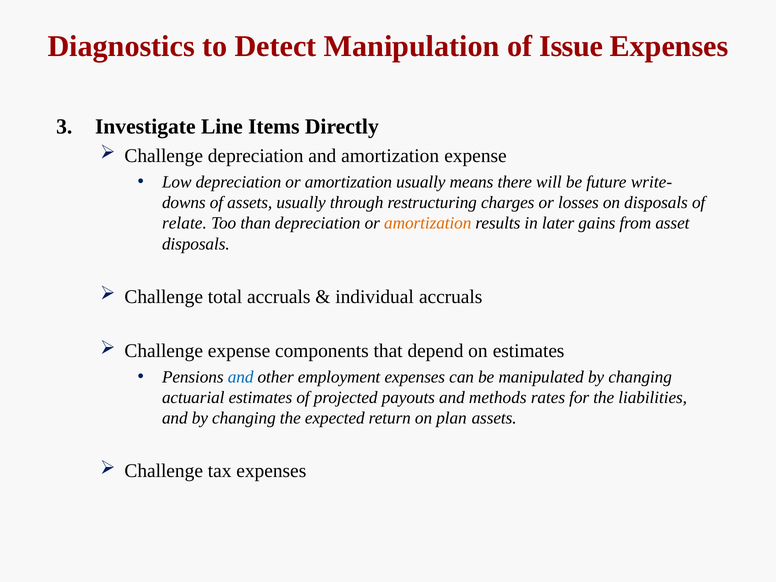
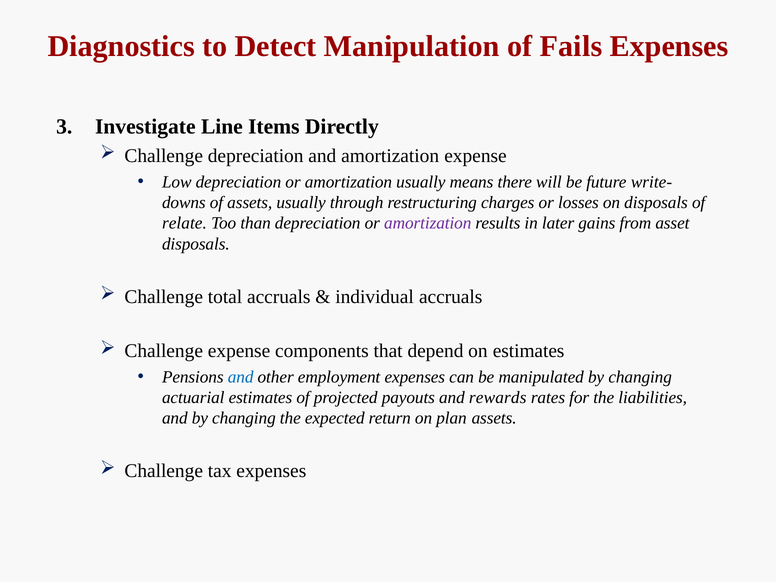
Issue: Issue -> Fails (571, 46)
amortization colour: orange -> purple (428, 223)
methods: methods -> rewards (498, 398)
